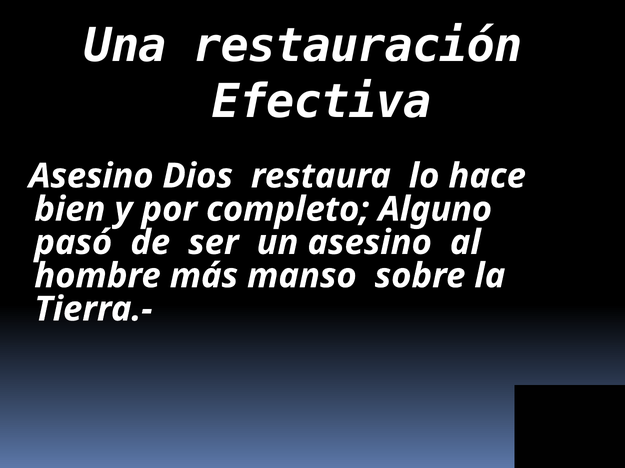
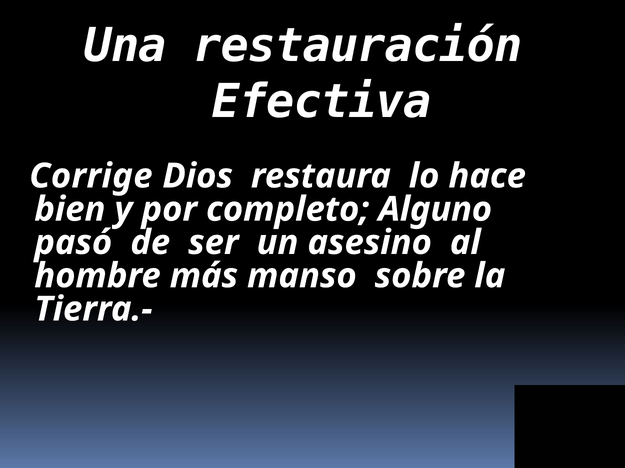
Asesino: Asesino -> Corrige (91, 176)
